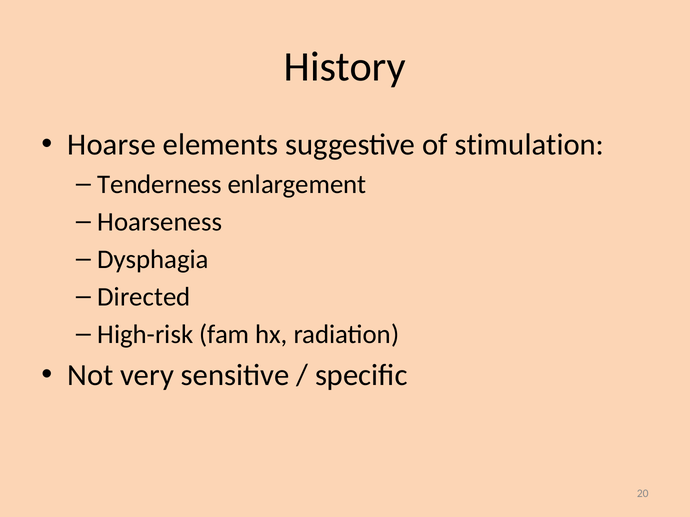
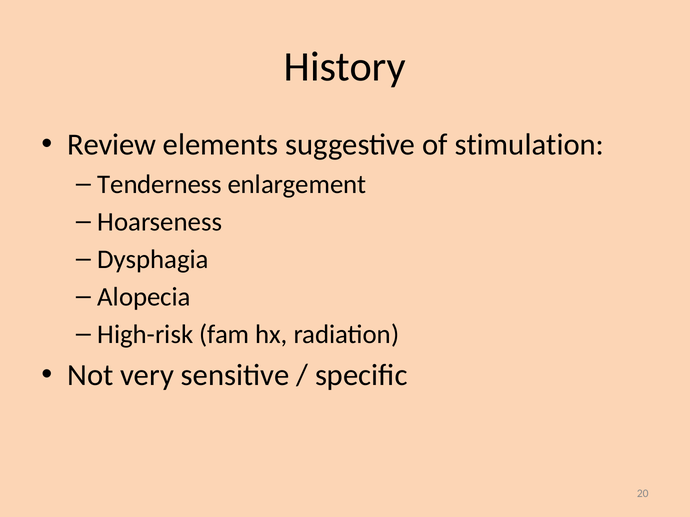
Hoarse: Hoarse -> Review (112, 145)
Directed: Directed -> Alopecia (144, 297)
